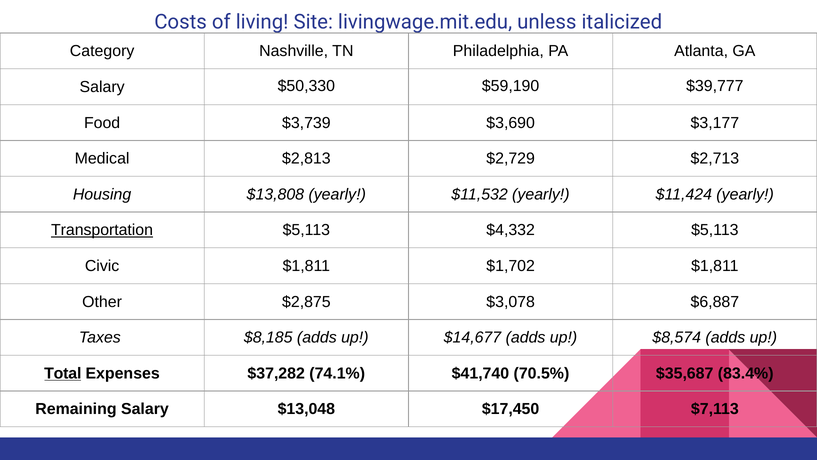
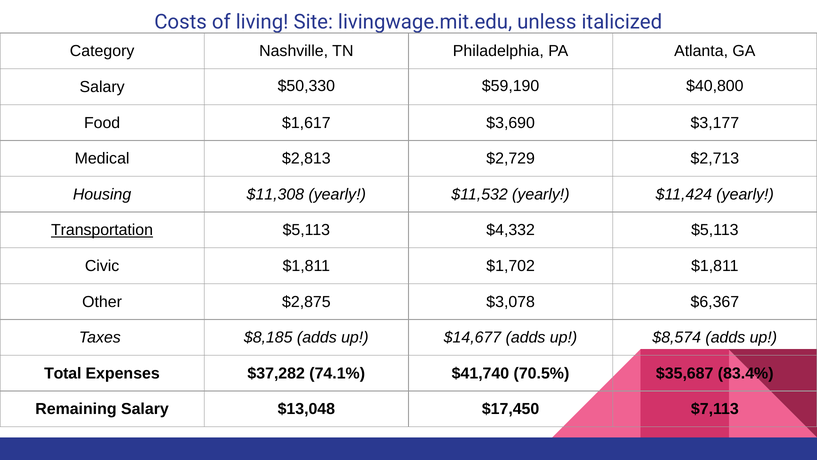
$39,777: $39,777 -> $40,800 (715, 86)
$3,739: $3,739 -> $1,617 (306, 123)
$13,808: $13,808 -> $11,308 (275, 194)
$6,887: $6,887 -> $6,367 (715, 302)
Total underline: present -> none (63, 373)
